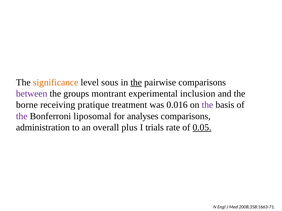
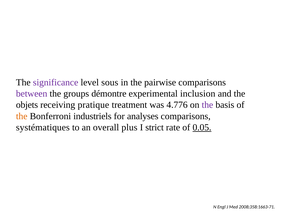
significance colour: orange -> purple (56, 83)
the underline: present -> none (136, 83)
montrant: montrant -> démontre (109, 94)
borne: borne -> objets (27, 105)
0.016: 0.016 -> 4.776 (177, 105)
the colour: purple -> orange (22, 116)
liposomal: liposomal -> industriels (92, 116)
administration: administration -> systématiques (43, 128)
trials: trials -> strict (155, 128)
